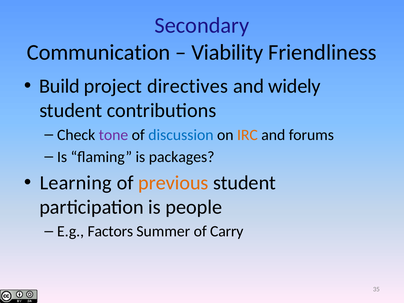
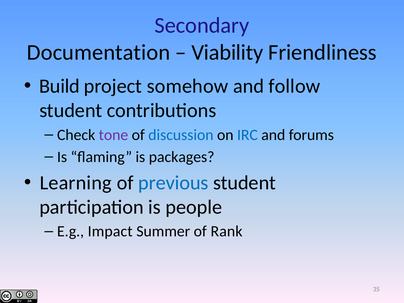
Communication: Communication -> Documentation (99, 52)
directives: directives -> somehow (188, 86)
widely: widely -> follow (294, 86)
IRC colour: orange -> blue (247, 135)
previous colour: orange -> blue (173, 183)
Factors: Factors -> Impact (110, 231)
Carry: Carry -> Rank (227, 231)
